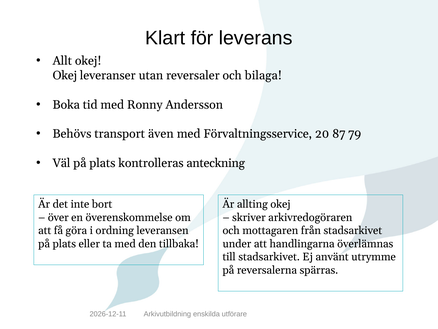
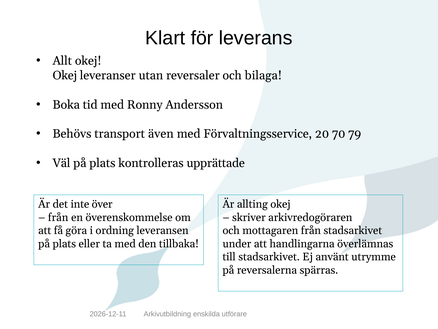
87: 87 -> 70 (339, 134)
anteckning: anteckning -> upprättade (216, 163)
bort: bort -> över (102, 204)
över: över -> från (58, 217)
